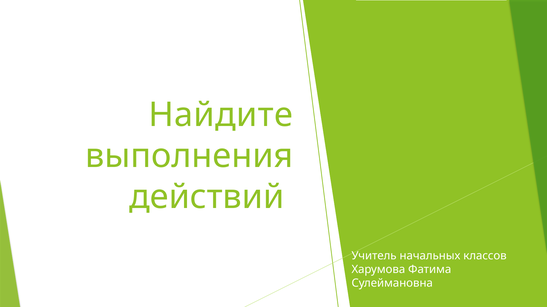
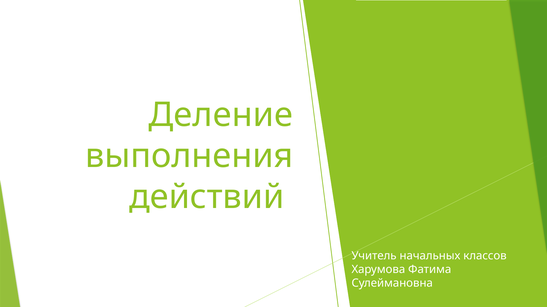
Найдите: Найдите -> Деление (221, 115)
